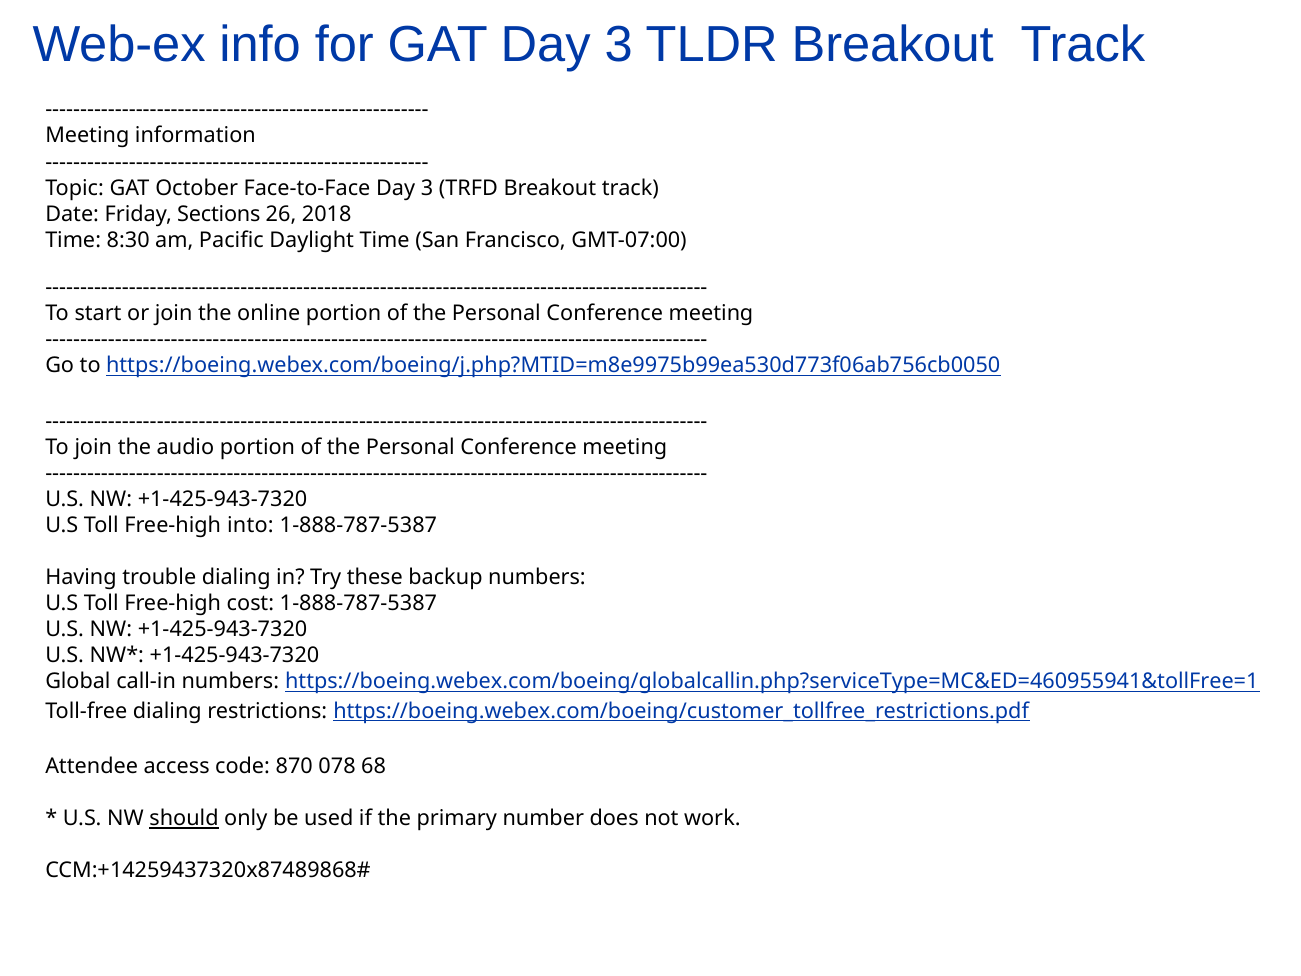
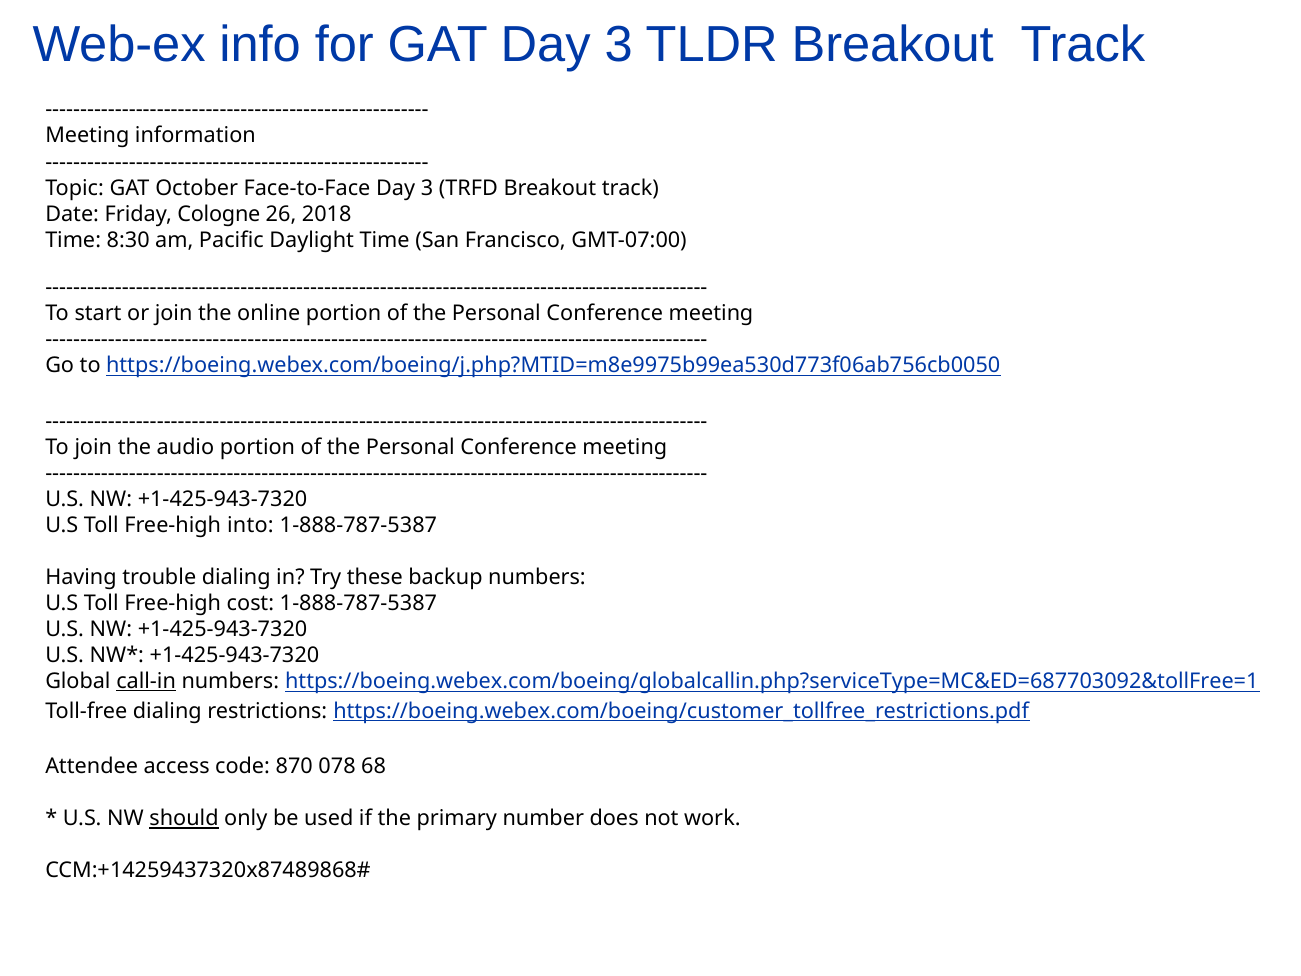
Sections: Sections -> Cologne (219, 214)
call-in underline: none -> present (146, 681)
https://boeing.webex.com/boeing/globalcallin.php?serviceType=MC&ED=460955941&tollFree=1: https://boeing.webex.com/boeing/globalcallin.php?serviceType=MC&ED=460955941&tollFree=1 -> https://boeing.webex.com/boeing/globalcallin.php?serviceType=MC&ED=687703092&tollFree=1 (772, 681)
